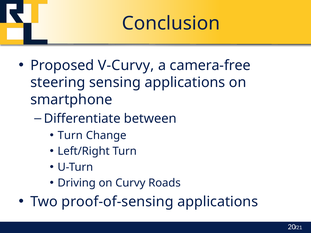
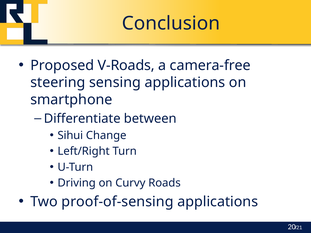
V-Curvy: V-Curvy -> V-Roads (126, 66)
Turn: Turn -> Sihui (70, 136)
